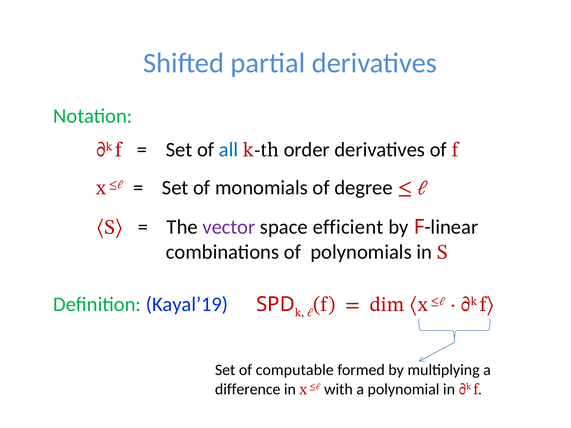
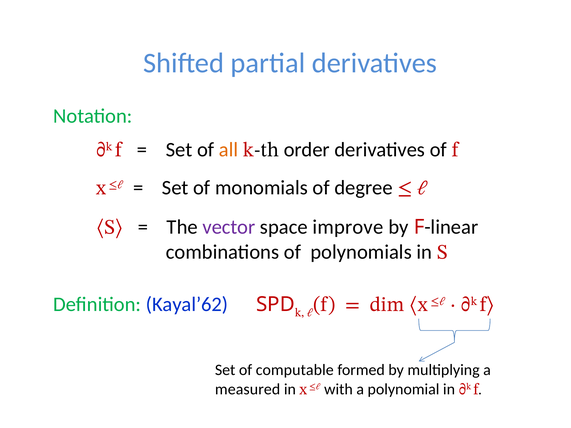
all colour: blue -> orange (229, 150)
efficient: efficient -> improve (348, 227)
Kayal’19: Kayal’19 -> Kayal’62 (187, 305)
difference: difference -> measured (248, 389)
